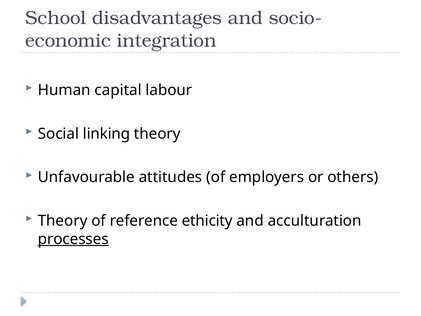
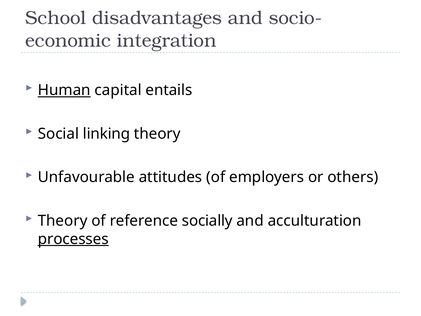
Human underline: none -> present (64, 90)
labour: labour -> entails (169, 90)
ethicity: ethicity -> socially (207, 221)
